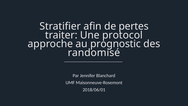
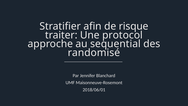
pertes: pertes -> risque (134, 26)
prognostic: prognostic -> sequential (115, 44)
